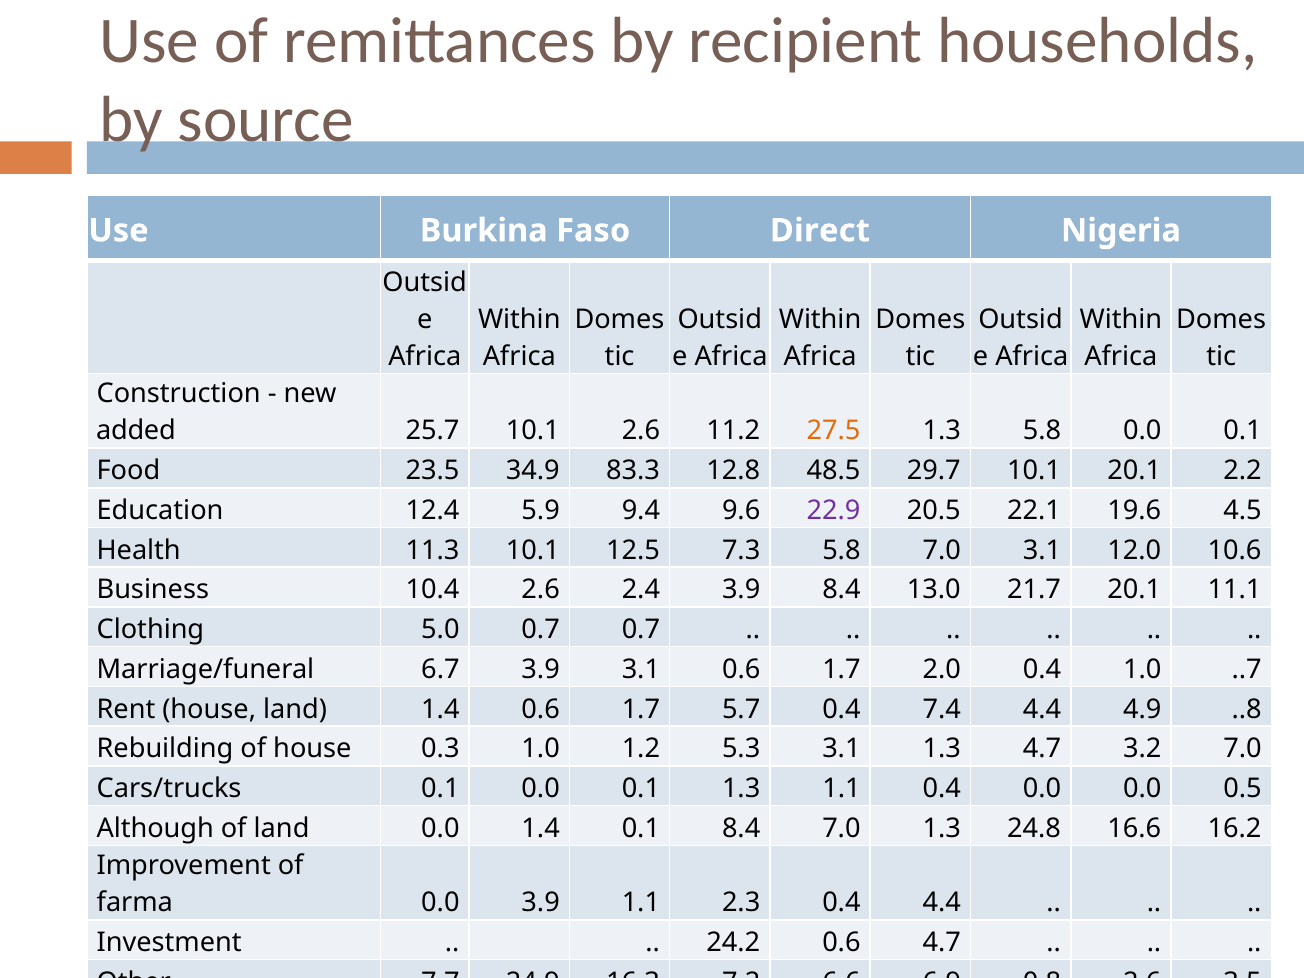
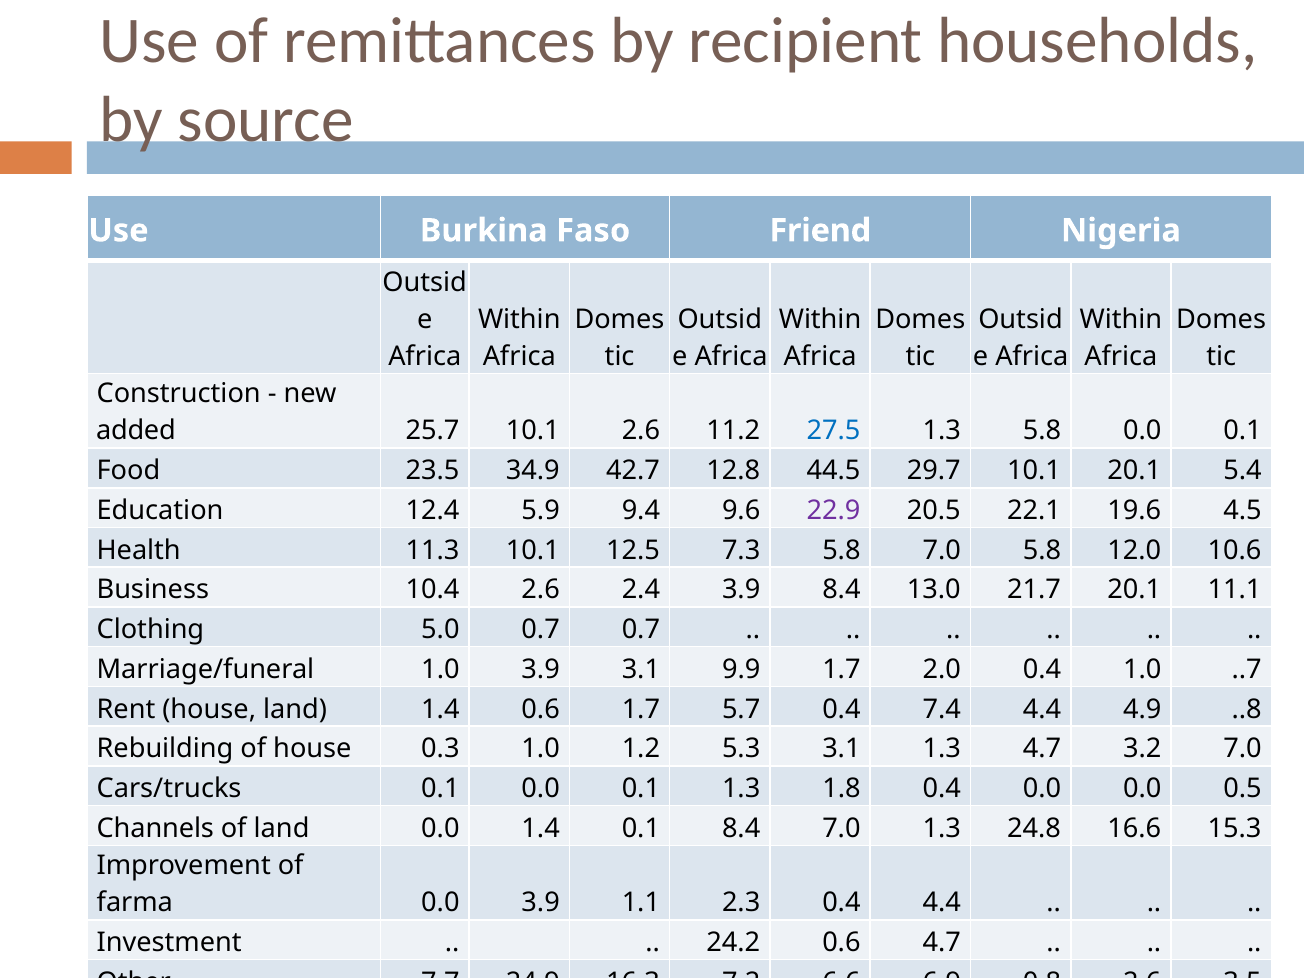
Direct: Direct -> Friend (820, 231)
27.5 colour: orange -> blue (834, 431)
83.3: 83.3 -> 42.7 (633, 471)
48.5: 48.5 -> 44.5 (834, 471)
2.2: 2.2 -> 5.4 (1243, 471)
7.0 3.1: 3.1 -> 5.8 (1042, 550)
Marriage/funeral 6.7: 6.7 -> 1.0 (440, 669)
3.1 0.6: 0.6 -> 9.9 (741, 669)
1.3 1.1: 1.1 -> 1.8 (841, 789)
Although: Although -> Channels (155, 828)
16.2: 16.2 -> 15.3 (1235, 828)
